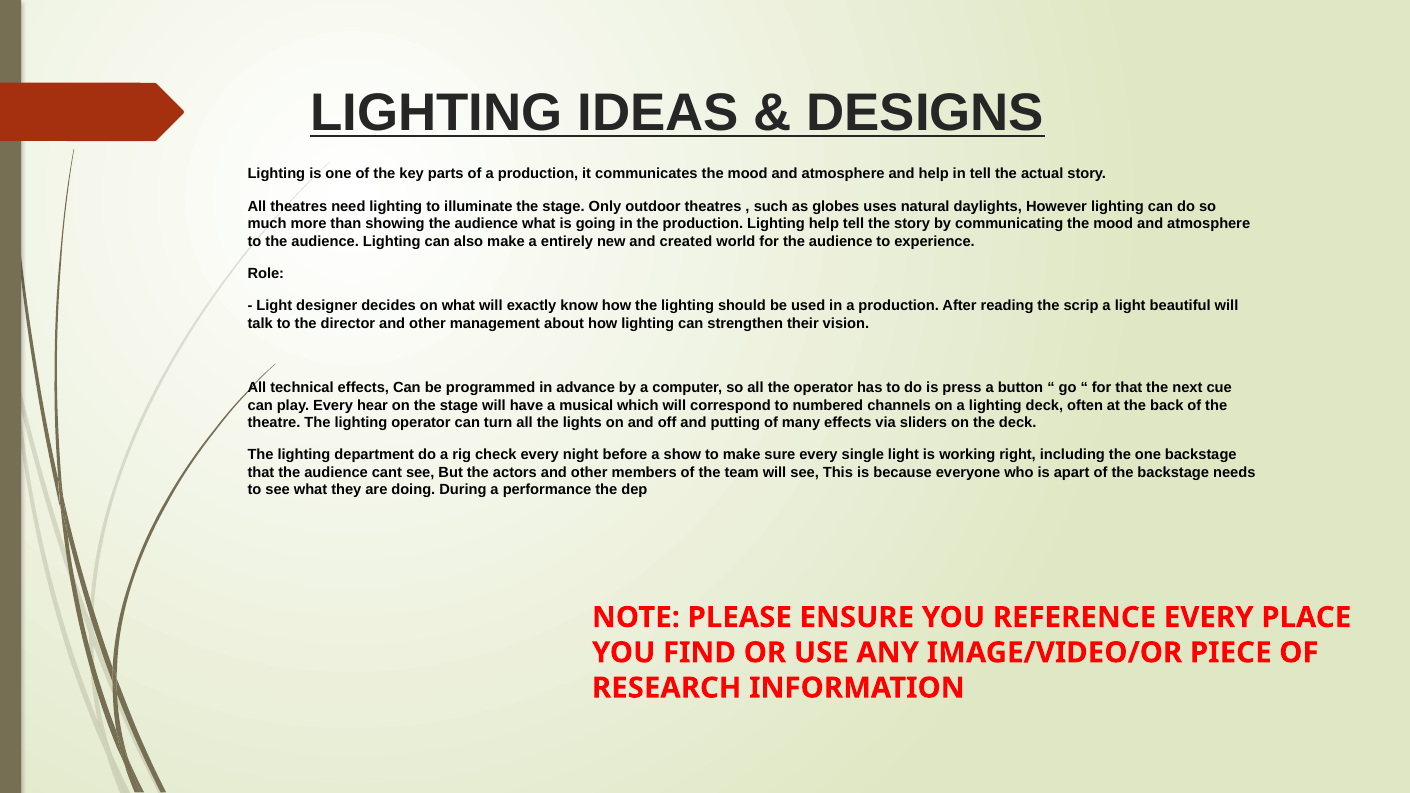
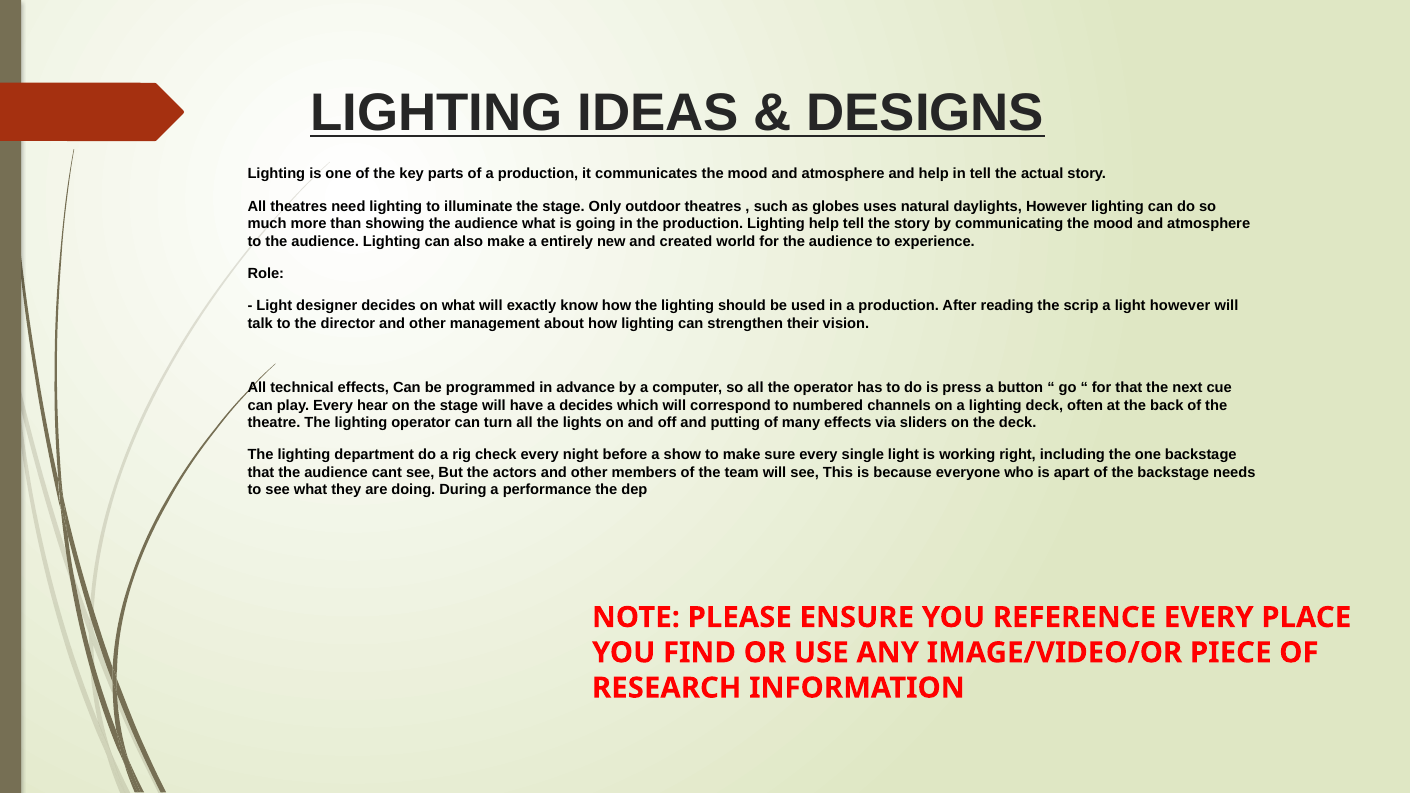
light beautiful: beautiful -> however (1180, 306)
a musical: musical -> decides (586, 405)
